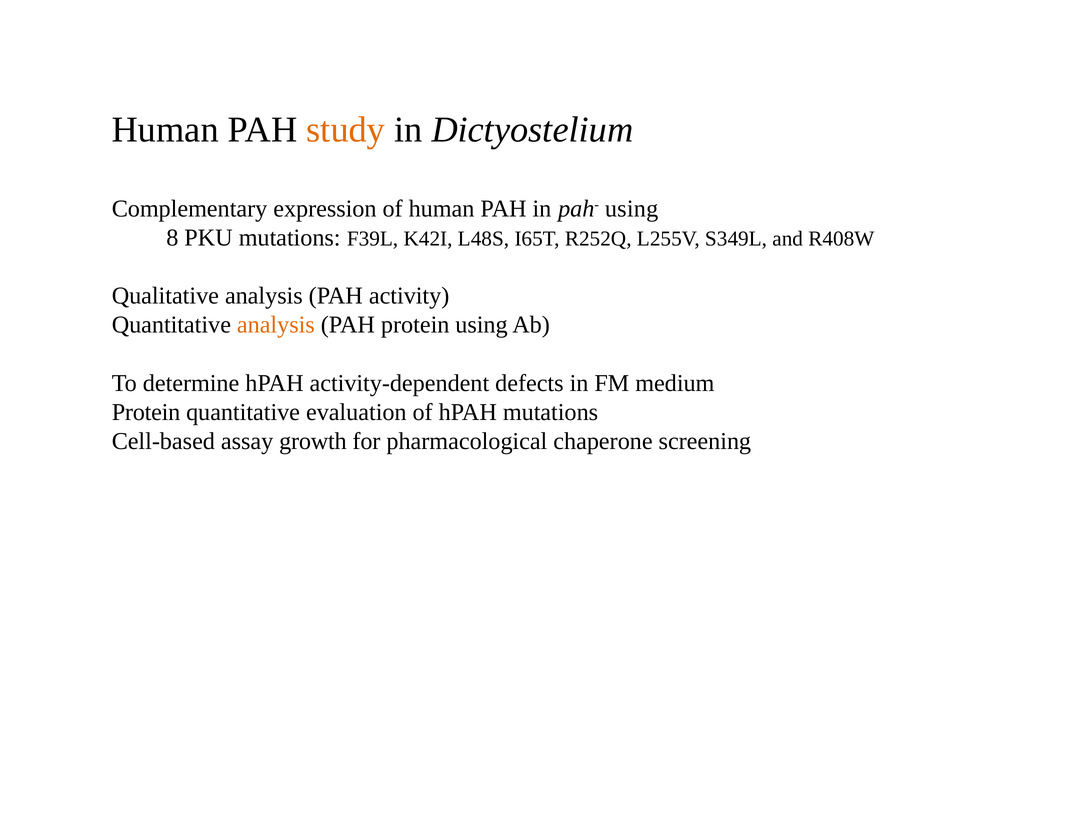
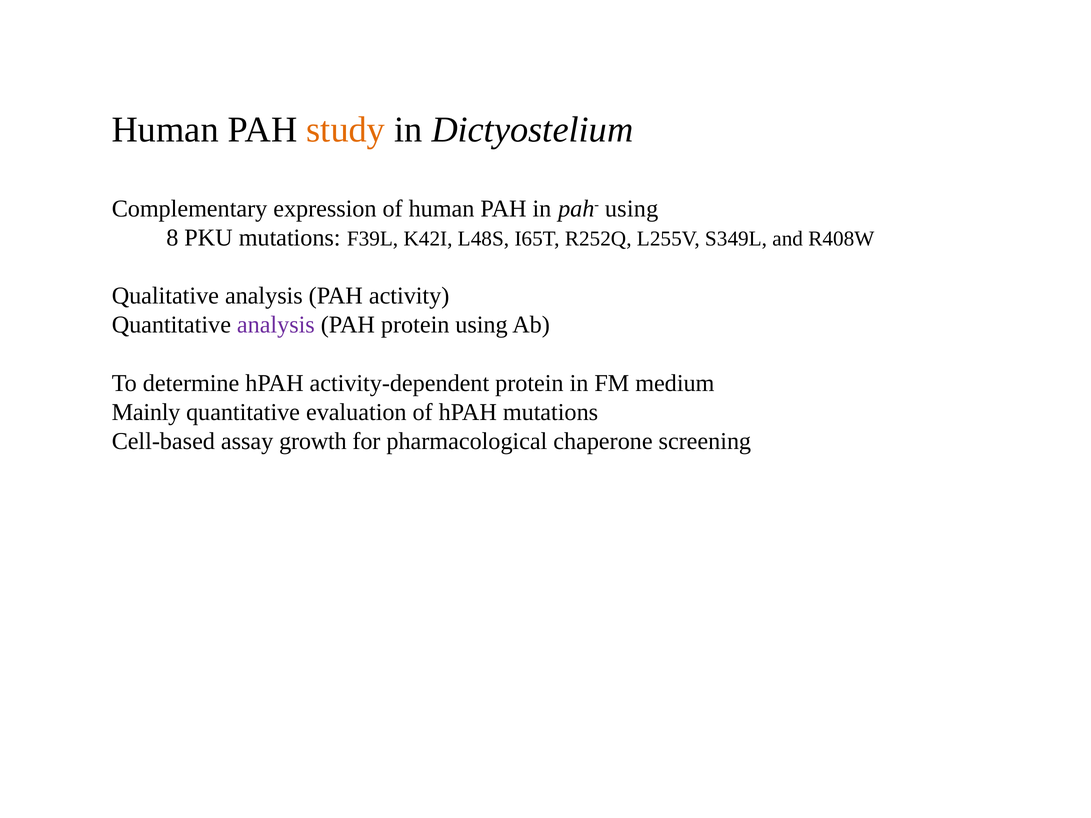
analysis colour: orange -> purple (276, 325)
activity-dependent defects: defects -> protein (529, 383)
Protein: Protein -> Mainly (146, 412)
